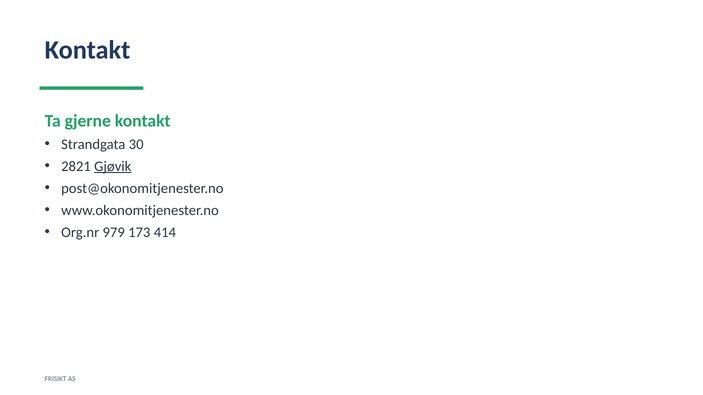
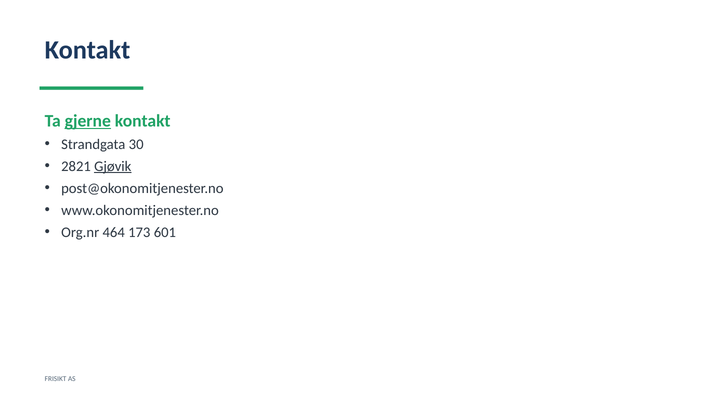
gjerne underline: none -> present (88, 121)
979: 979 -> 464 (114, 232)
414: 414 -> 601 (165, 232)
